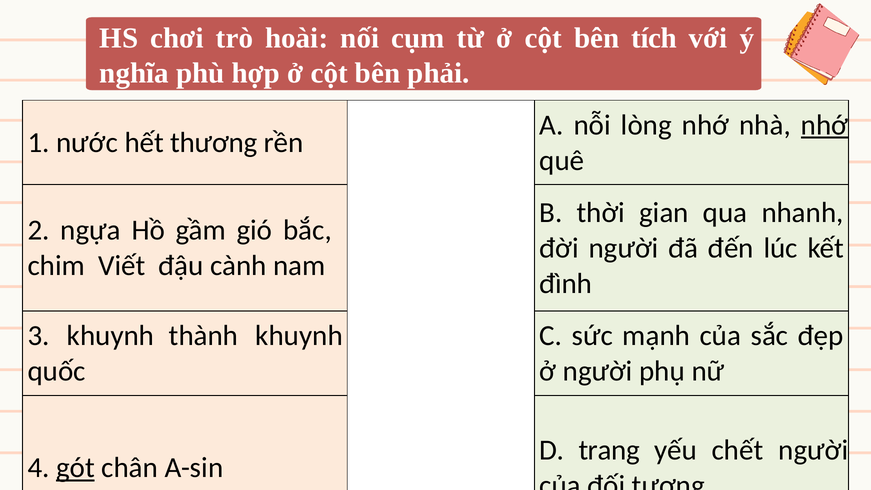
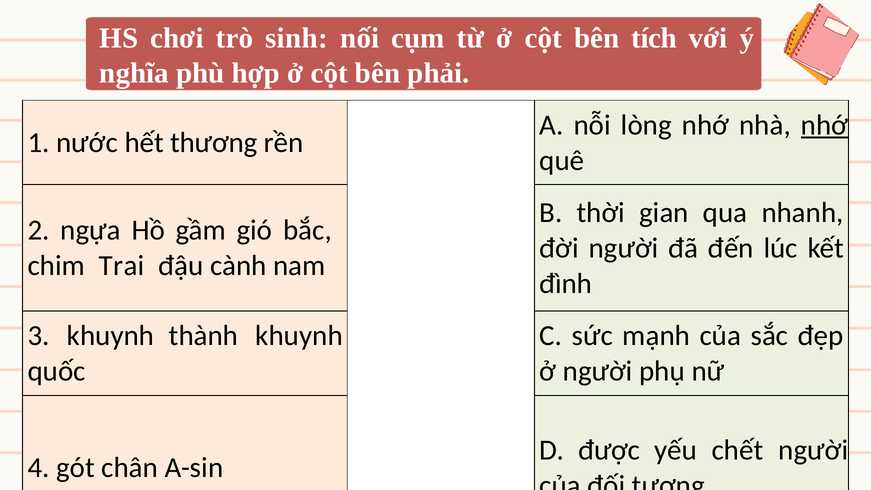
hoài: hoài -> sinh (297, 38)
Viết: Viết -> Trai (122, 266)
trang: trang -> được (609, 450)
gót underline: present -> none (75, 468)
